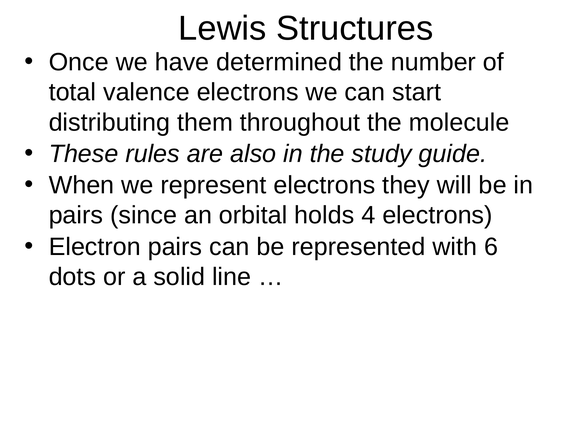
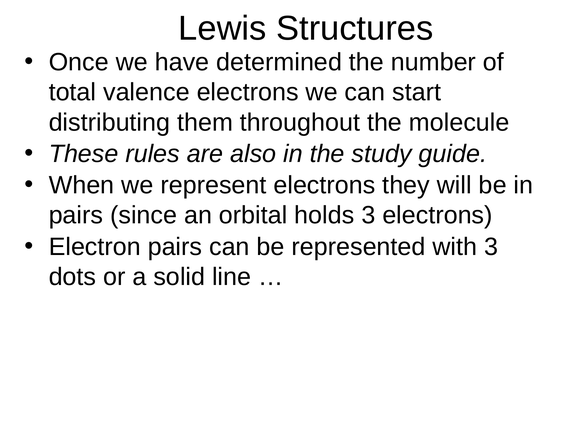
holds 4: 4 -> 3 (368, 215)
with 6: 6 -> 3 (491, 247)
